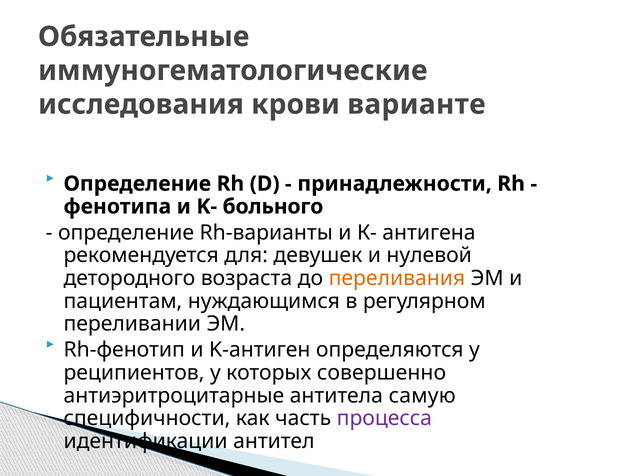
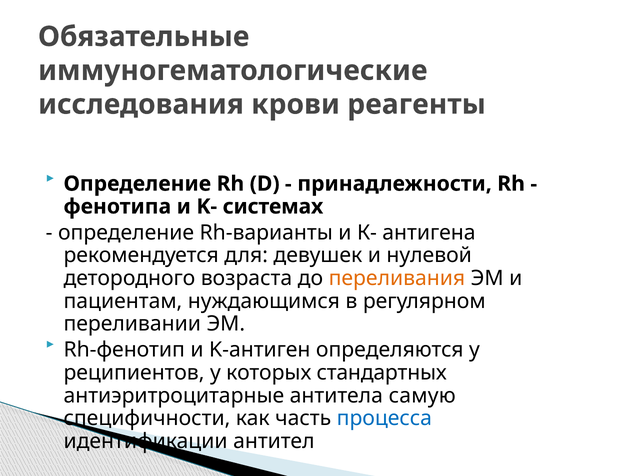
варианте: варианте -> реагенты (417, 104)
больного: больного -> системах (273, 207)
совершенно: совершенно -> стандартных (382, 373)
процесса colour: purple -> blue (384, 419)
